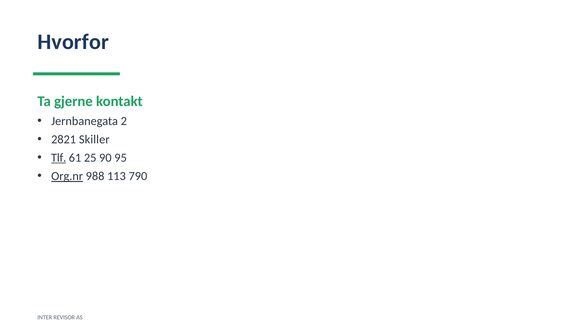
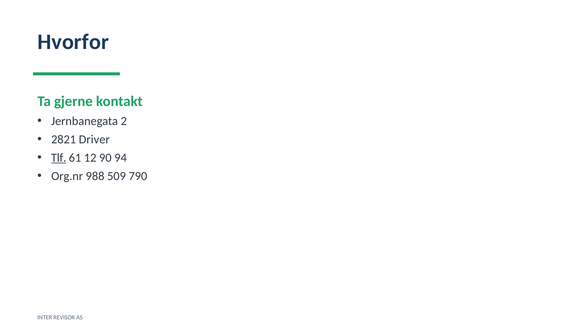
Skiller: Skiller -> Driver (94, 139)
25: 25 -> 12 (90, 158)
95: 95 -> 94 (121, 158)
Org.nr underline: present -> none (67, 176)
113: 113 -> 509 (116, 176)
